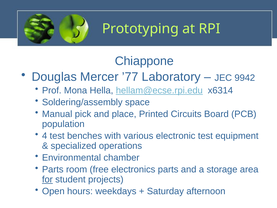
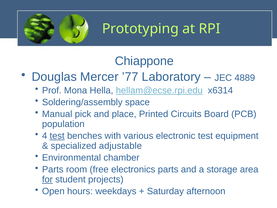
9942: 9942 -> 4889 (245, 78)
test underline: none -> present (57, 136)
operations: operations -> adjustable (120, 146)
